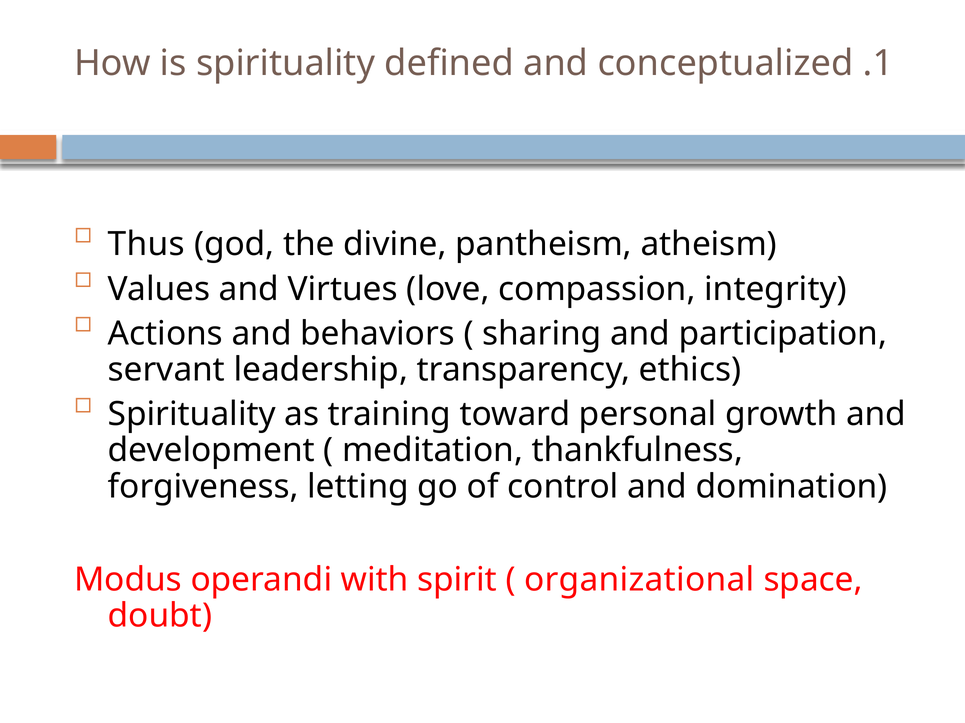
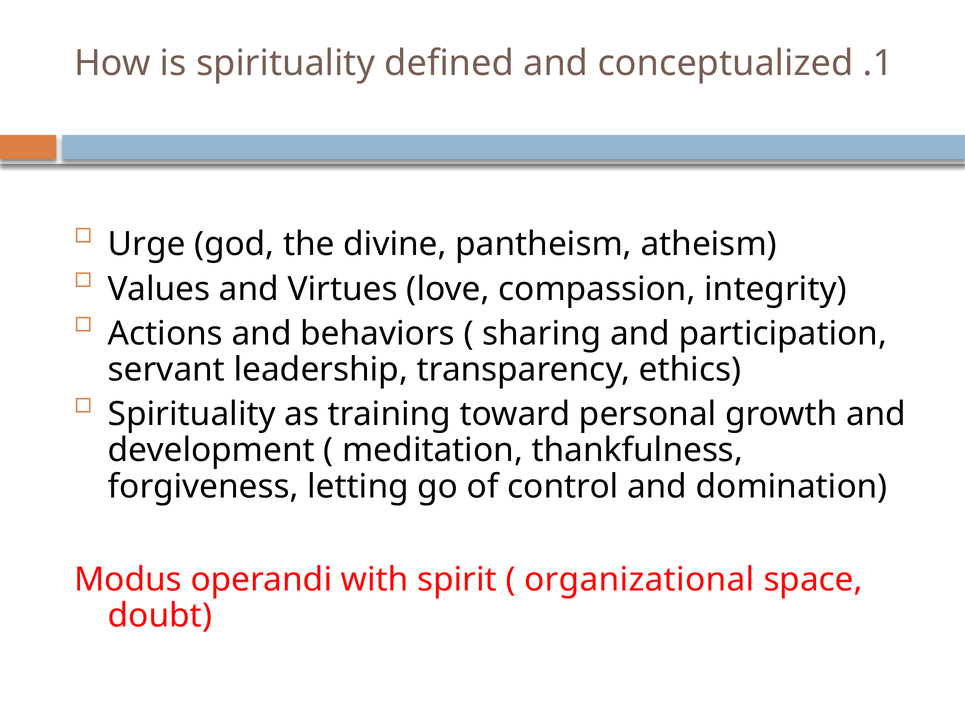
Thus: Thus -> Urge (147, 245)
